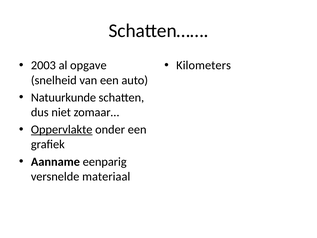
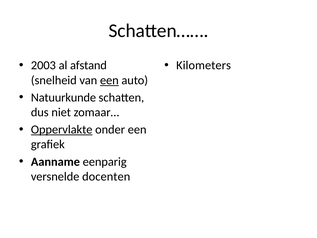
opgave: opgave -> afstand (88, 65)
een underline: none -> present (109, 80)
materiaal: materiaal -> docenten (106, 176)
